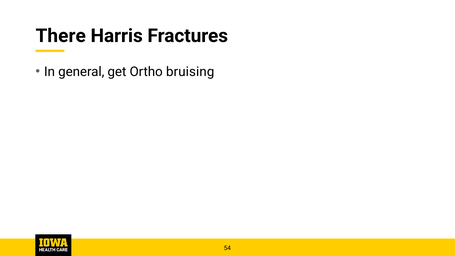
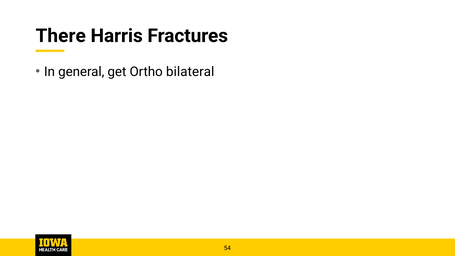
bruising: bruising -> bilateral (190, 72)
